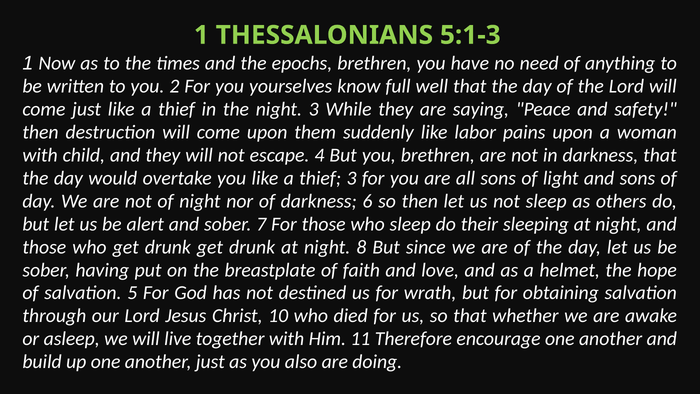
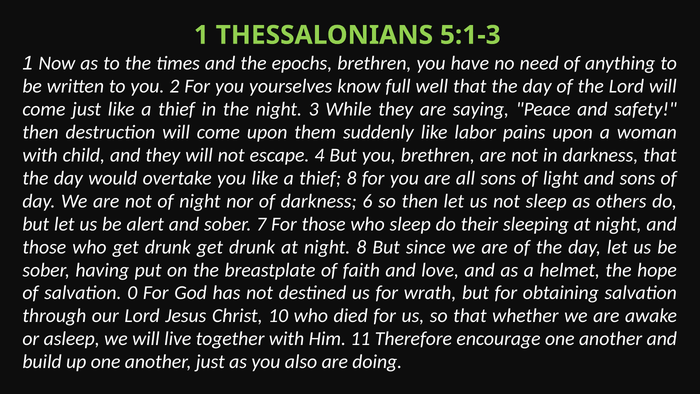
thief 3: 3 -> 8 (352, 178)
5: 5 -> 0 (132, 293)
